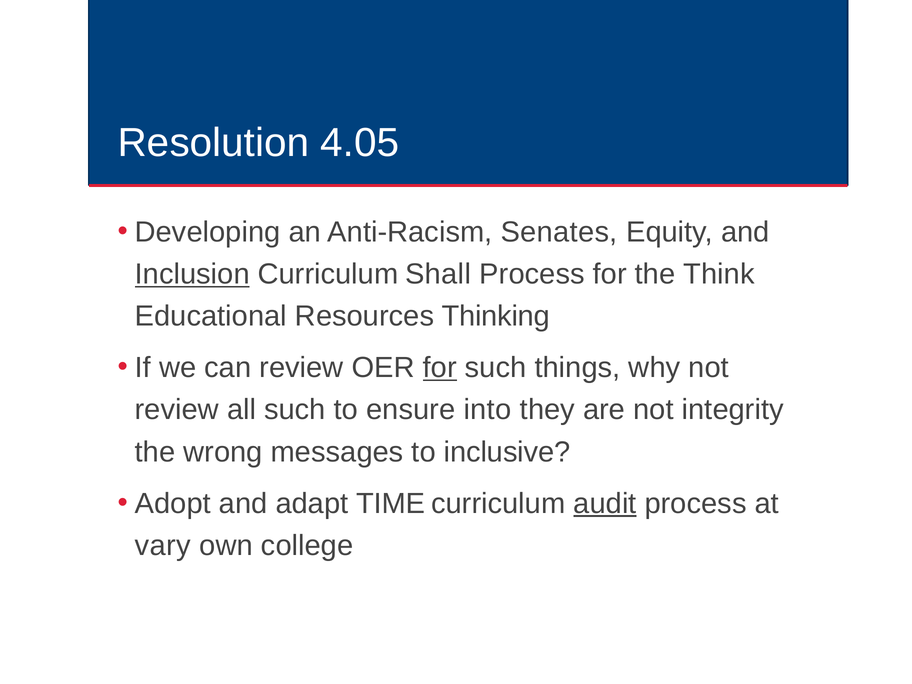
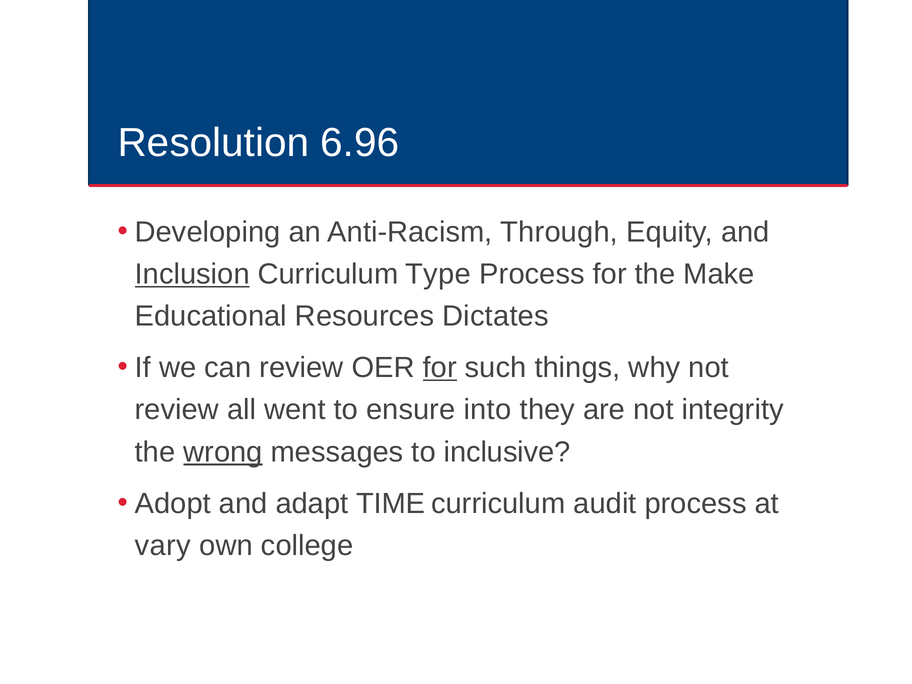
4.05: 4.05 -> 6.96 (360, 143)
Senates: Senates -> Through (559, 232)
Shall: Shall -> Type (438, 274)
Think: Think -> Make (719, 274)
Thinking: Thinking -> Dictates (496, 316)
all such: such -> went (295, 410)
wrong underline: none -> present (223, 452)
audit underline: present -> none (605, 503)
